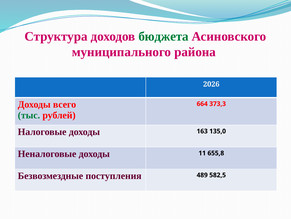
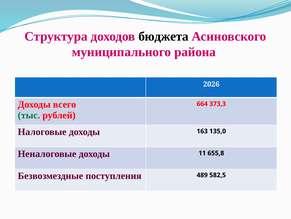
бюджета colour: green -> black (164, 36)
